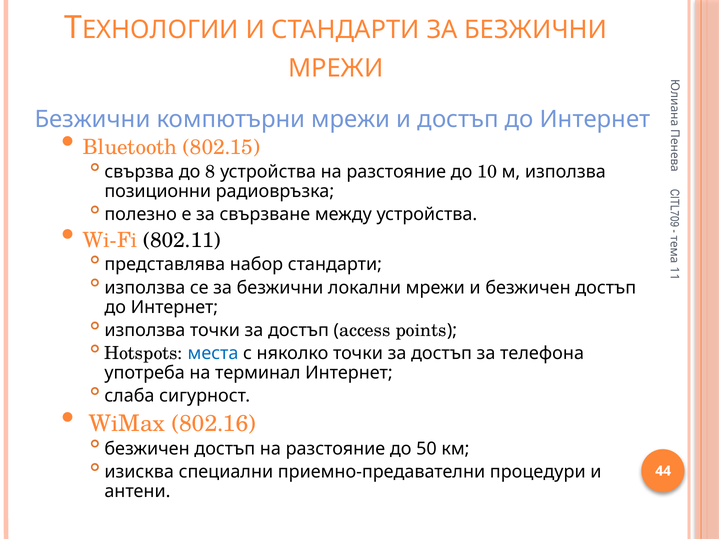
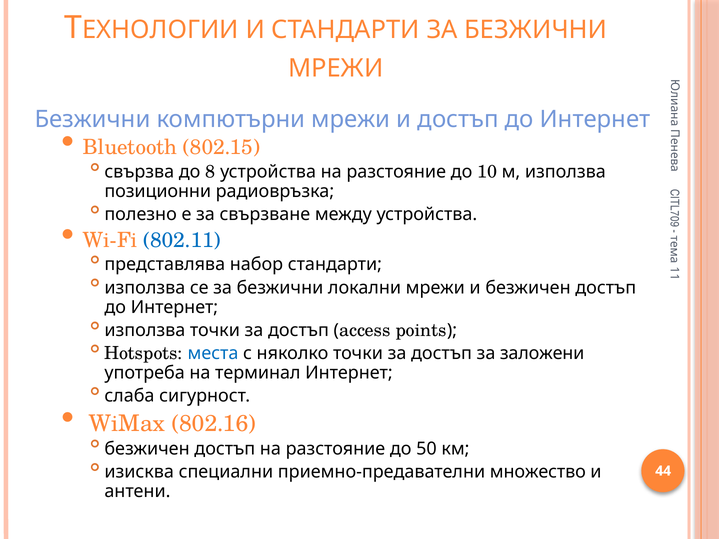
802.11 colour: black -> blue (182, 240)
телефона: телефона -> заложени (542, 354)
процедури: процедури -> множество (538, 472)
